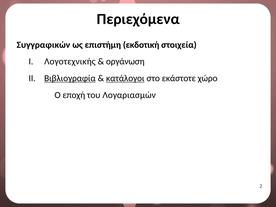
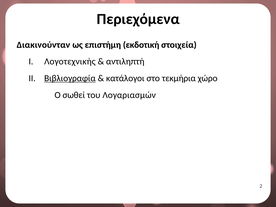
Συγγραφικών: Συγγραφικών -> Διακινούνταν (43, 45)
οργάνωση: οργάνωση -> αντιληπτή (125, 61)
κατάλογοι underline: present -> none (125, 78)
εκάστοτε: εκάστοτε -> τεκμήρια (179, 78)
εποχή: εποχή -> σωθεί (74, 95)
